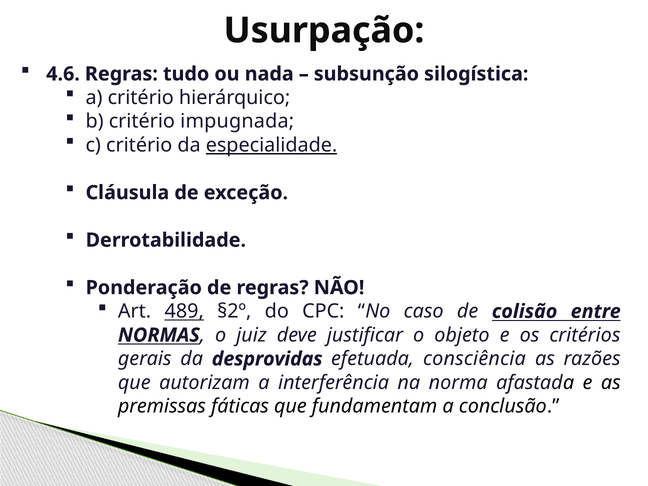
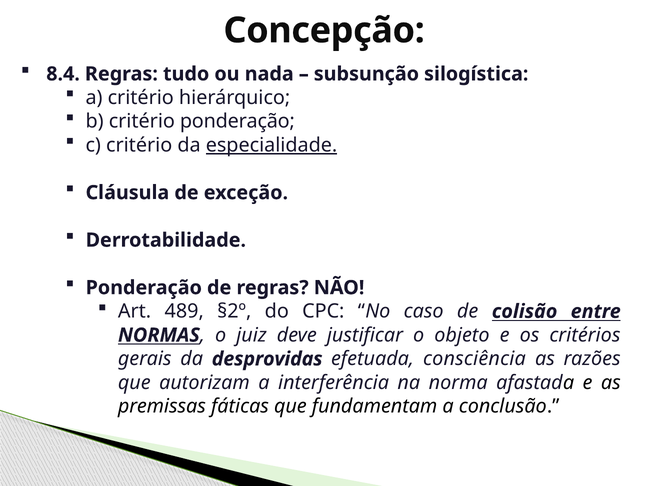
Usurpação: Usurpação -> Concepção (324, 30)
4.6: 4.6 -> 8.4 (63, 74)
critério impugnada: impugnada -> ponderação (237, 121)
489 underline: present -> none (184, 311)
